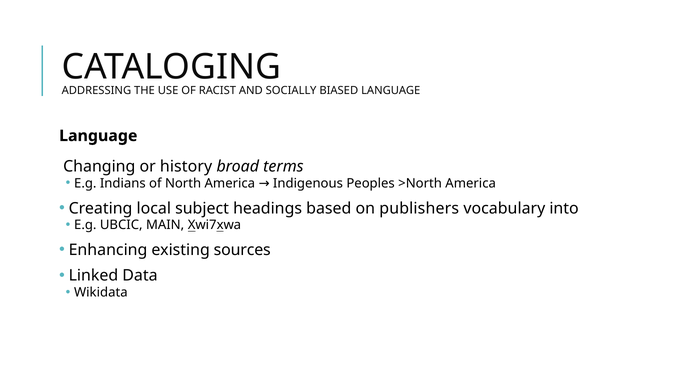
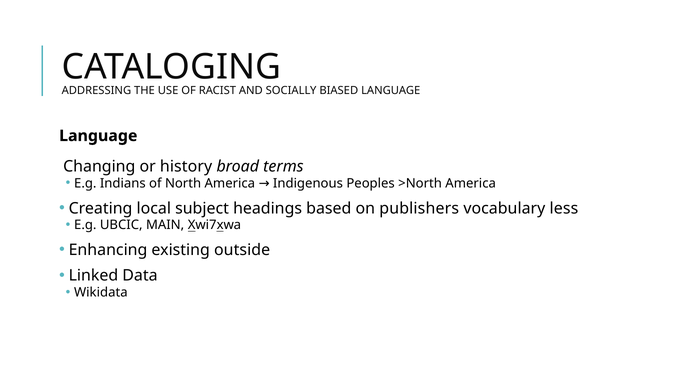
into: into -> less (564, 208)
sources: sources -> outside (242, 250)
